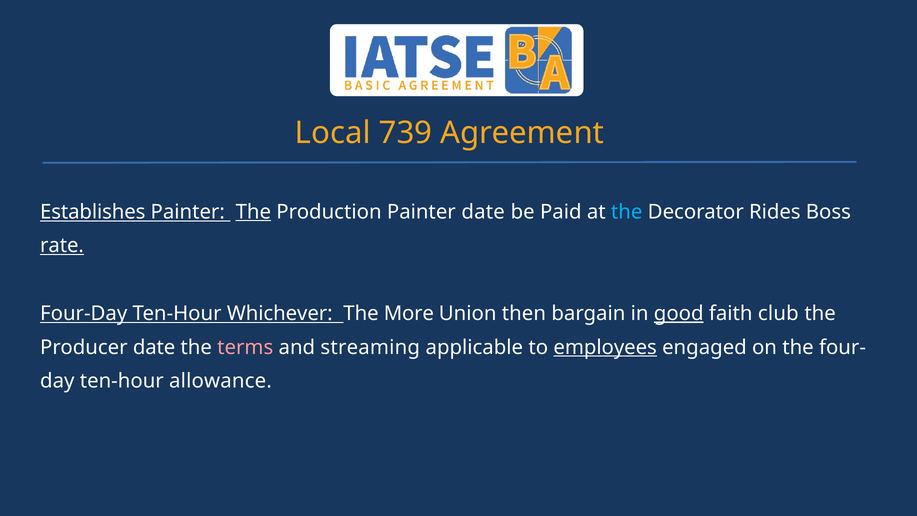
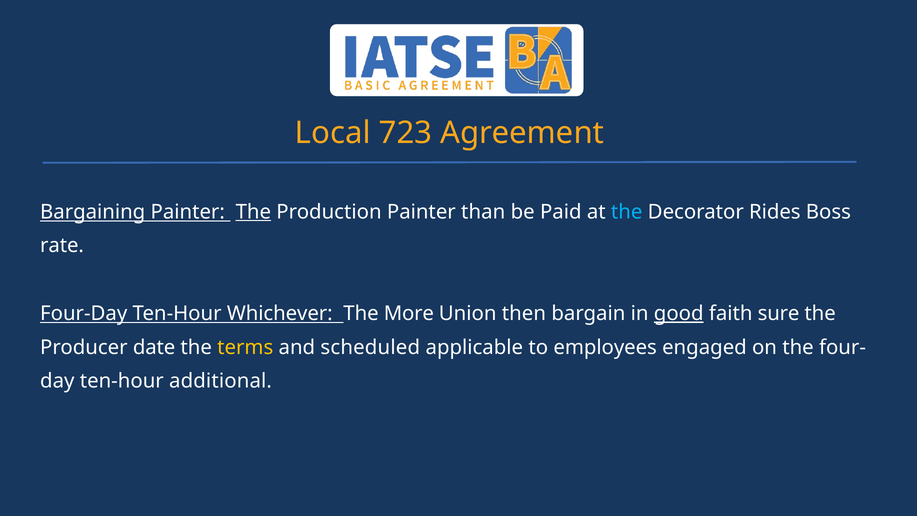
739: 739 -> 723 (405, 133)
Establishes: Establishes -> Bargaining (93, 212)
Painter date: date -> than (483, 212)
rate underline: present -> none (62, 246)
club: club -> sure (779, 313)
terms colour: pink -> yellow (245, 347)
streaming: streaming -> scheduled (370, 347)
employees underline: present -> none (605, 347)
allowance: allowance -> additional (220, 381)
